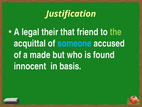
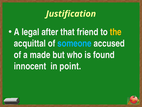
their: their -> after (50, 32)
the colour: light green -> yellow (116, 32)
basis: basis -> point (70, 66)
